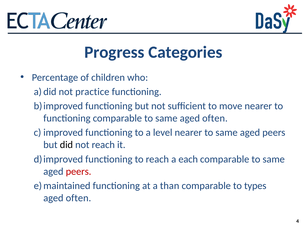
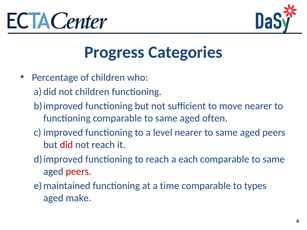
not practice: practice -> children (92, 92)
did colour: black -> red (66, 145)
than: than -> time (170, 186)
often: often -> make (79, 198)
